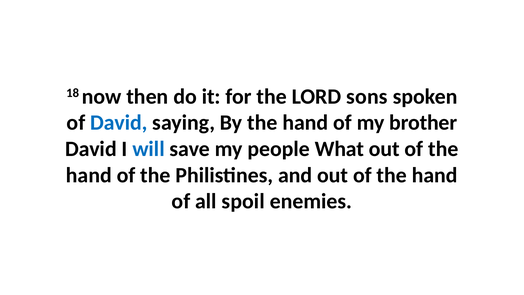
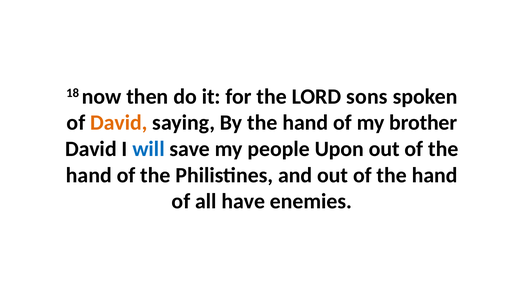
David colour: blue -> orange (119, 123)
What: What -> Upon (339, 149)
spoil: spoil -> have (243, 201)
